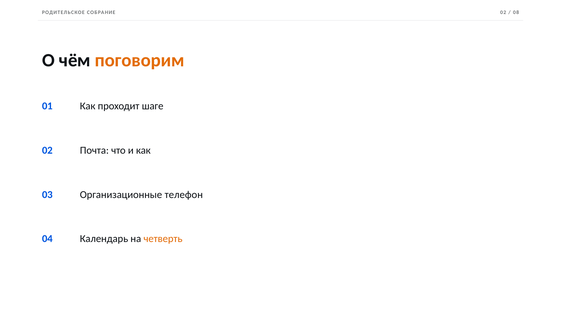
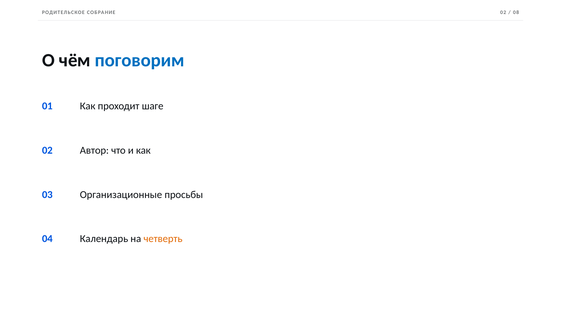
поговорим colour: orange -> blue (140, 60)
Почта: Почта -> Автор (94, 150)
телефон: телефон -> просьбы (184, 194)
